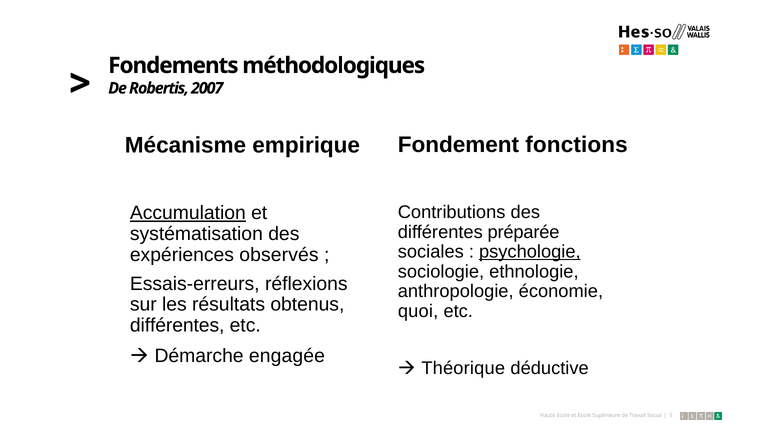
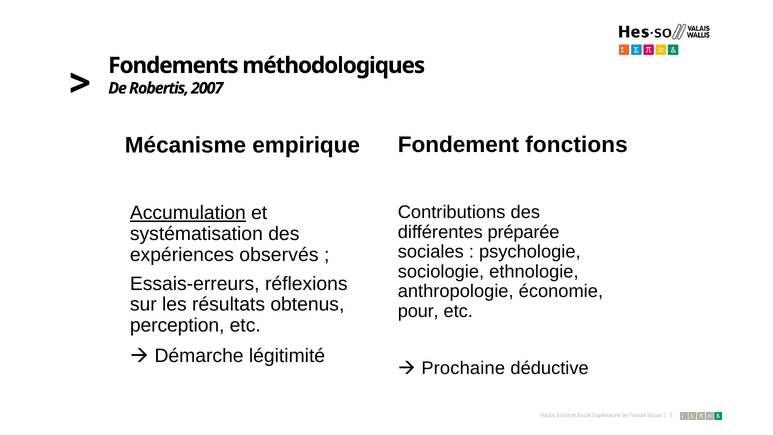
psychologie underline: present -> none (530, 252)
quoi: quoi -> pour (418, 311)
différentes: différentes -> perception (177, 325)
engagée: engagée -> légitimité (287, 356)
Théorique: Théorique -> Prochaine (463, 368)
